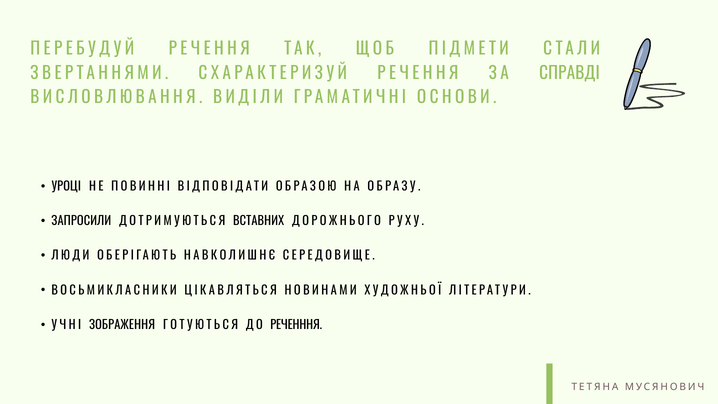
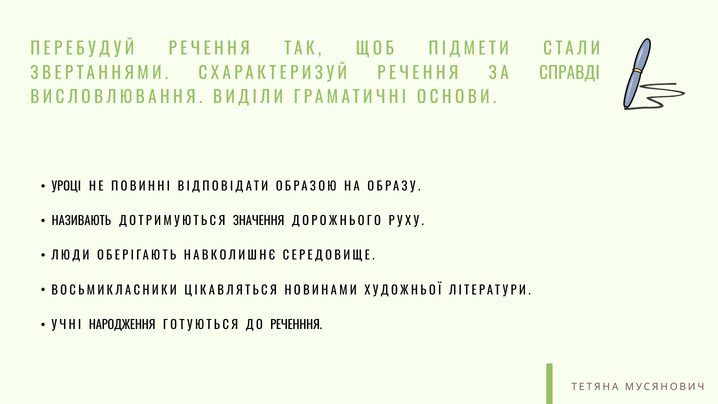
ЗАПРОСИЛИ: ЗАПРОСИЛИ -> НАЗИВАЮТЬ (81, 221)
ВСТАВНИХ: ВСТАВНИХ -> ЗНАЧЕННЯ (259, 221)
ЗОБРАЖЕННЯ: ЗОБРАЖЕННЯ -> НАРОДЖЕННЯ (122, 325)
